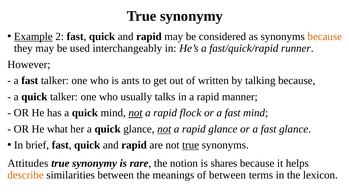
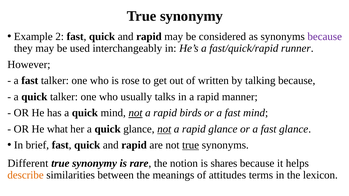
Example underline: present -> none (33, 37)
because colour: orange -> purple (325, 37)
ants: ants -> rose (131, 81)
flock: flock -> birds (191, 113)
Attitudes: Attitudes -> Different (28, 164)
of between: between -> attitudes (227, 175)
